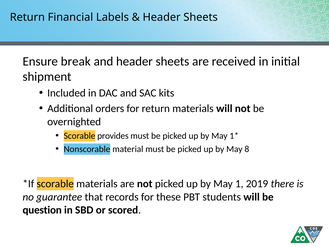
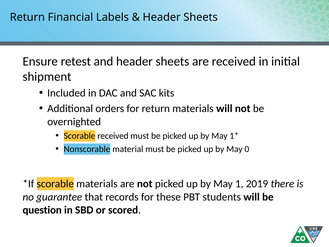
break: break -> retest (76, 61)
Scorable provides: provides -> received (113, 136)
8: 8 -> 0 (247, 149)
